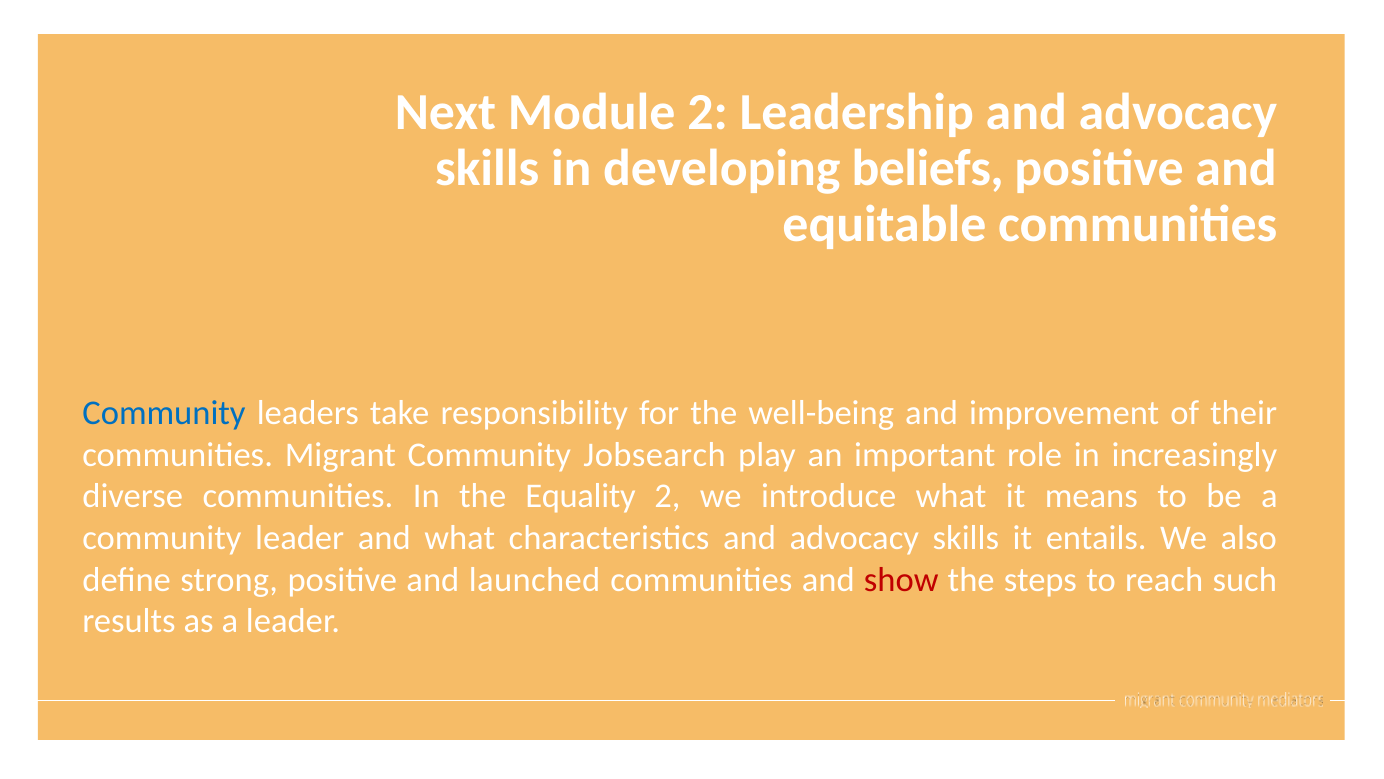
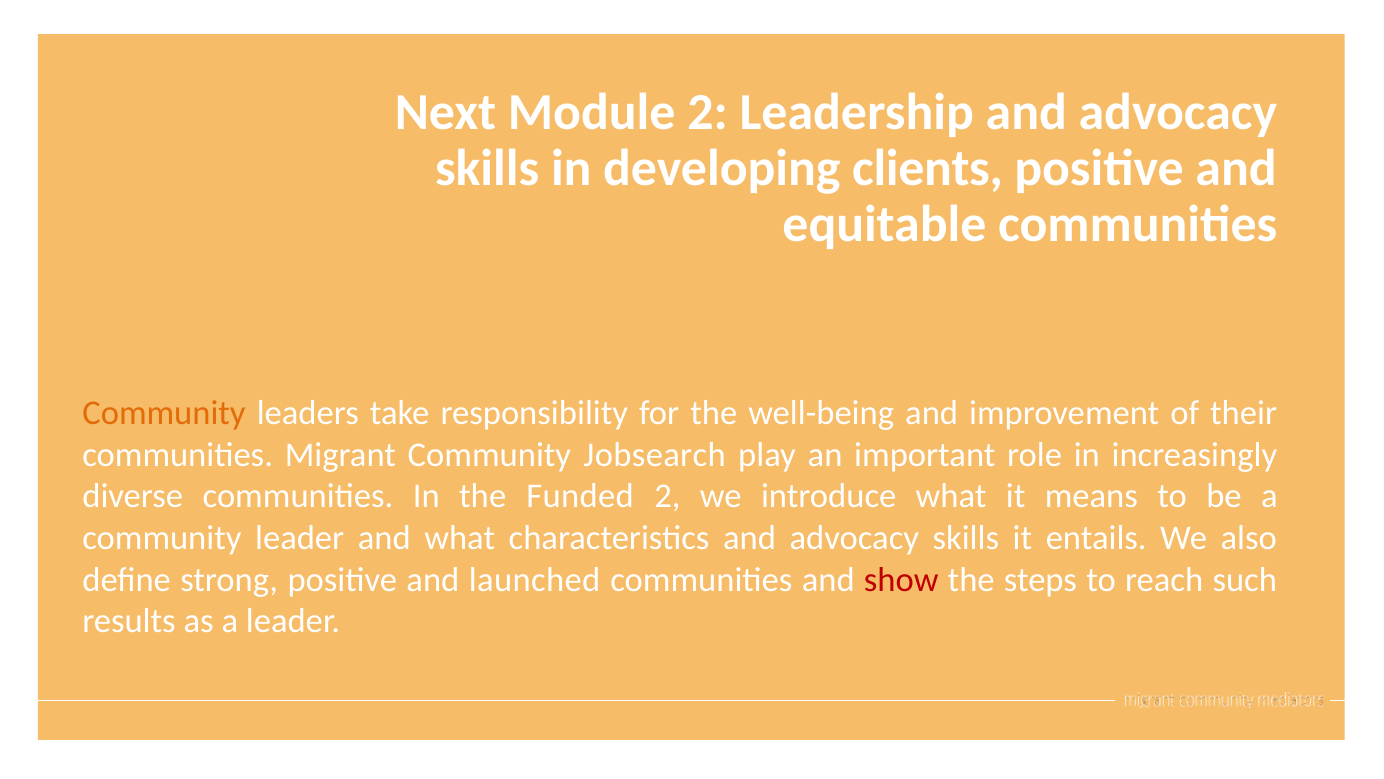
beliefs: beliefs -> clients (928, 168)
Community colour: blue -> orange (164, 413)
Equality: Equality -> Funded (580, 496)
